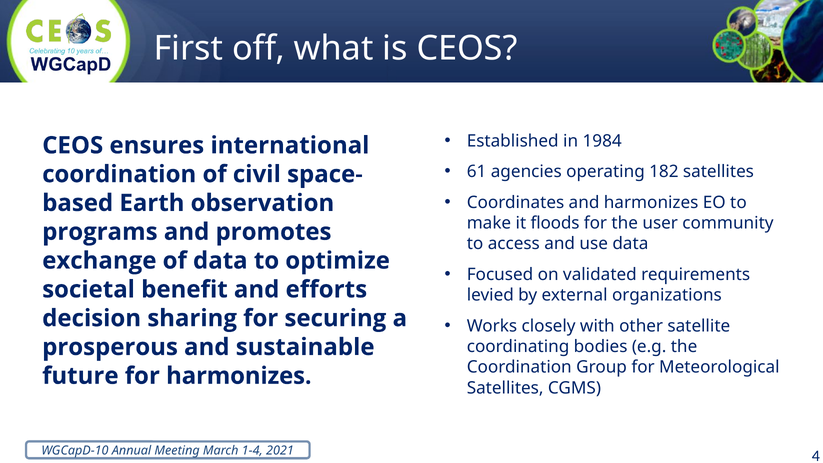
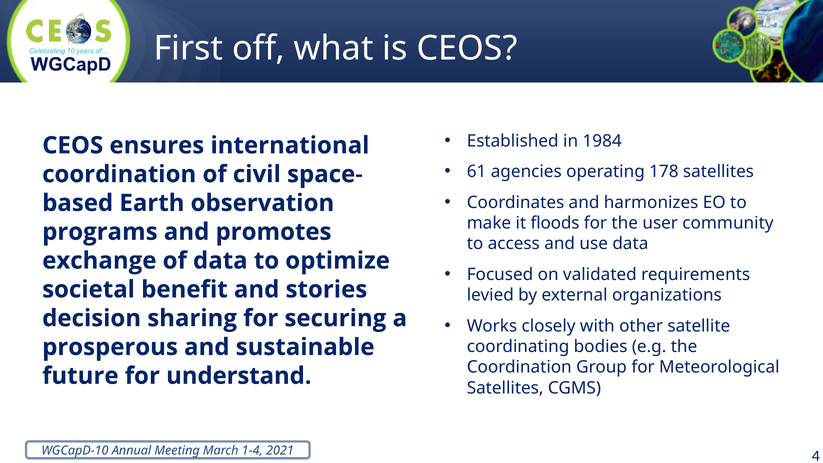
182: 182 -> 178 (664, 172)
efforts: efforts -> stories (326, 289)
for harmonizes: harmonizes -> understand (239, 376)
